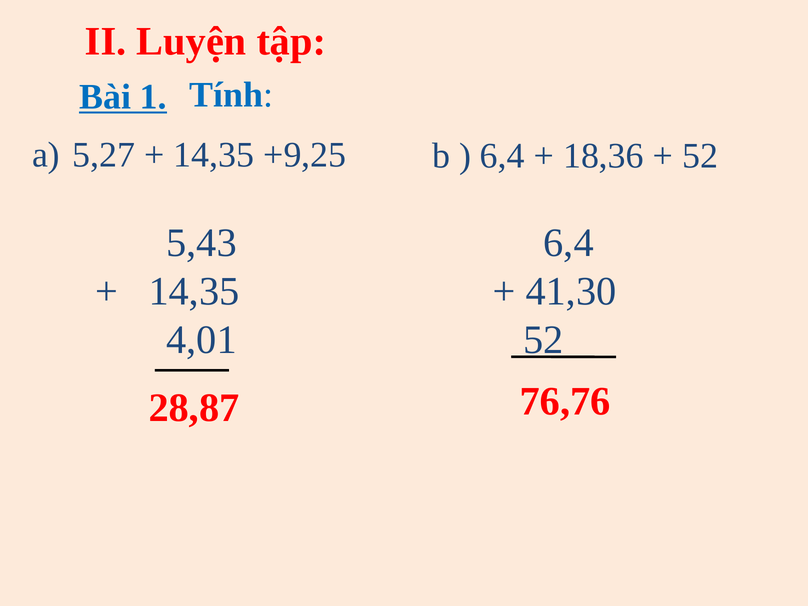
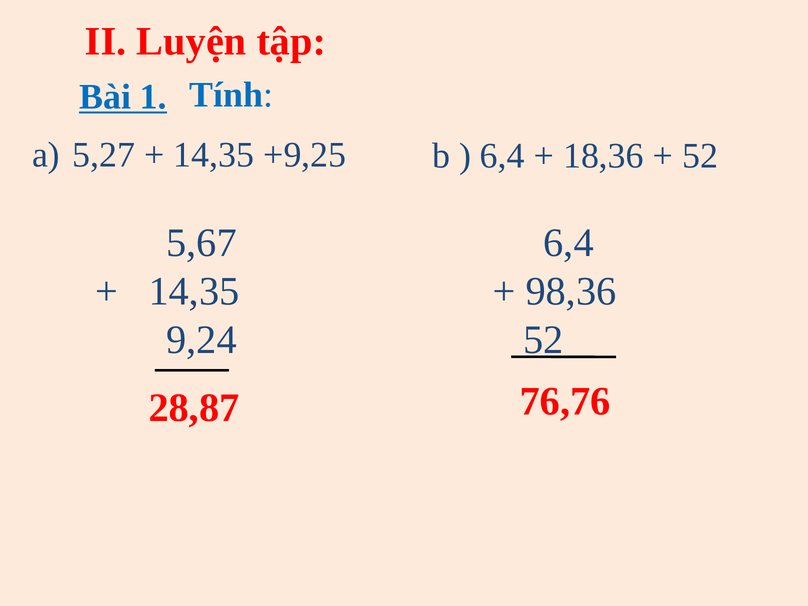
5,43: 5,43 -> 5,67 (202, 243)
41,30: 41,30 -> 98,36 (571, 291)
4,01: 4,01 -> 9,24 (202, 340)
